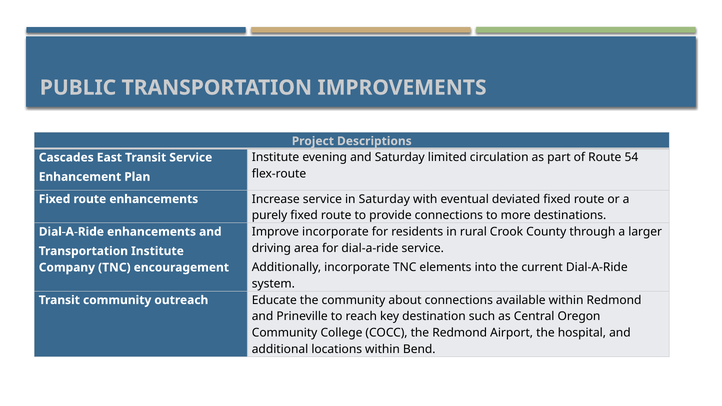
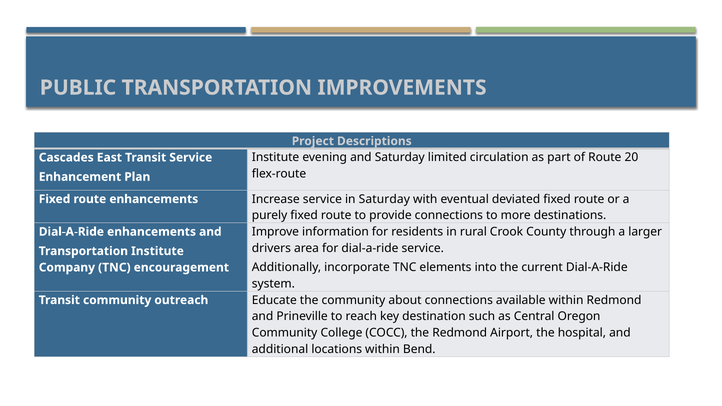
54: 54 -> 20 (631, 158)
Improve incorporate: incorporate -> information (335, 232)
driving: driving -> drivers (271, 248)
